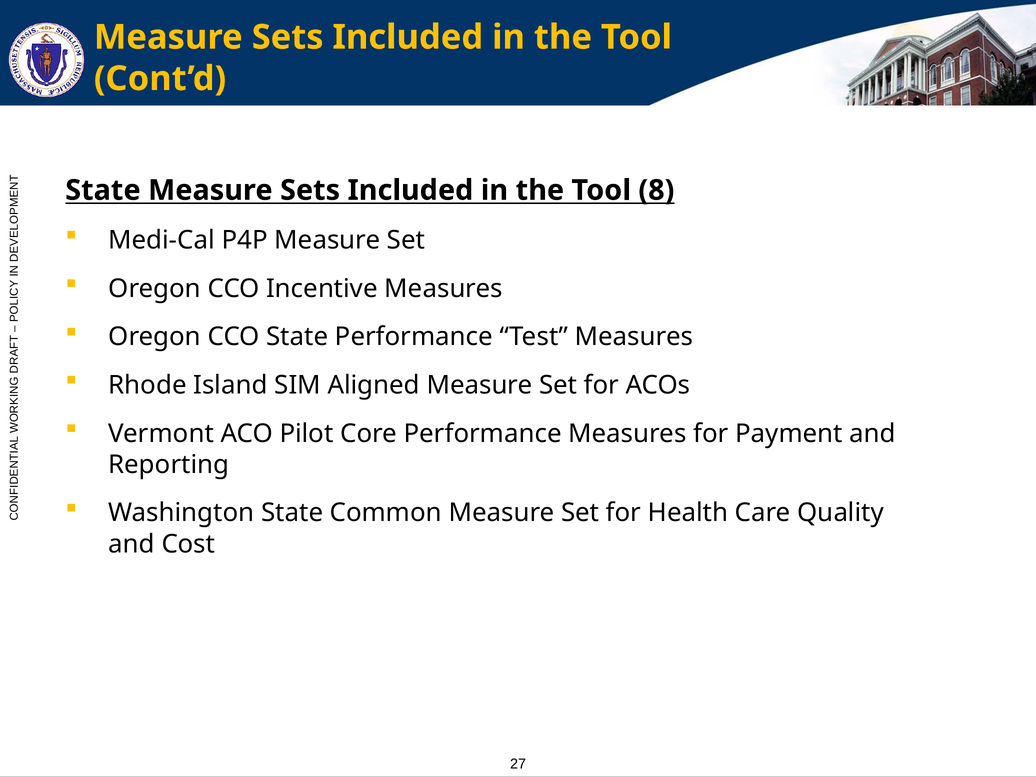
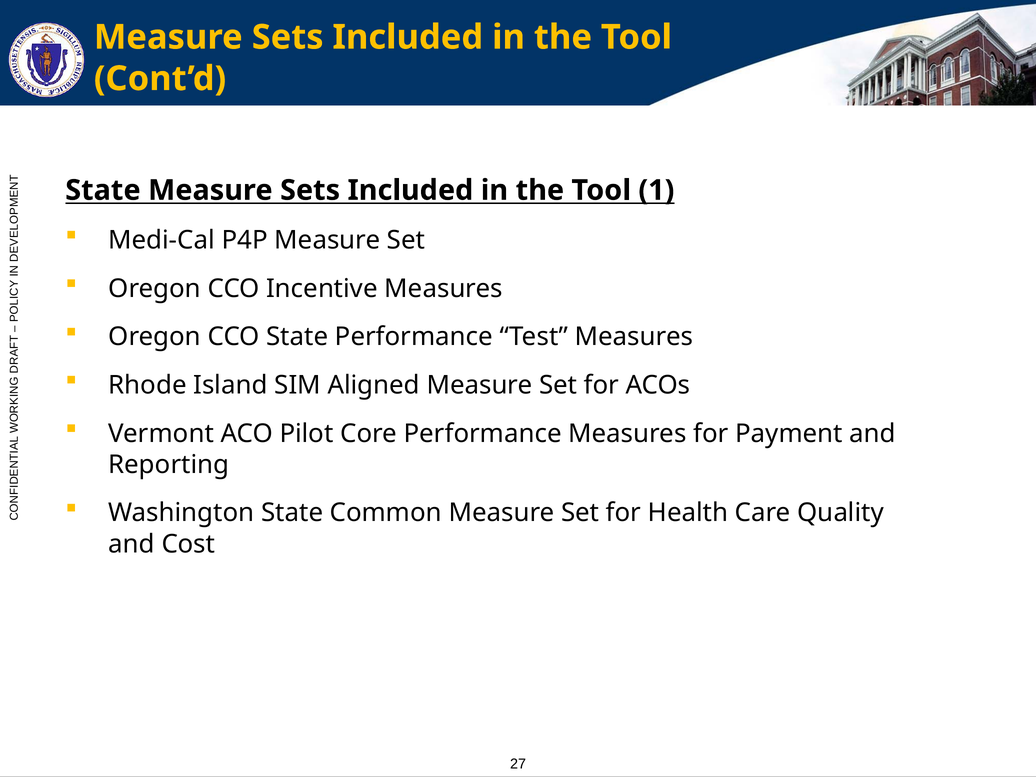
8: 8 -> 1 (656, 190)
